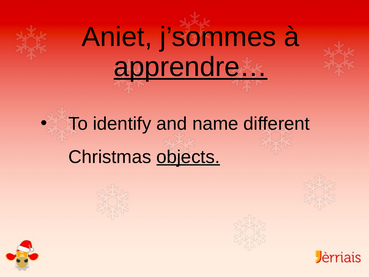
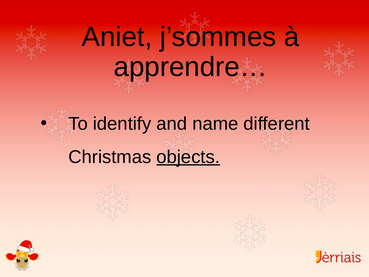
apprendre… underline: present -> none (191, 67)
